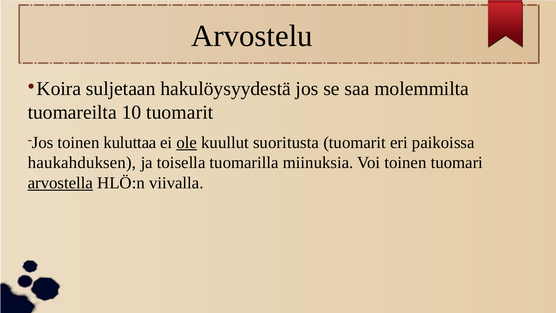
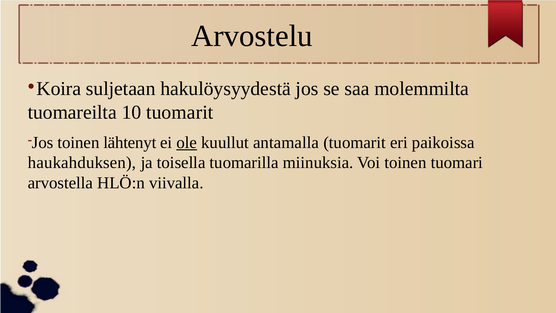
kuluttaa: kuluttaa -> lähtenyt (130, 142)
suoritusta: suoritusta -> antamalla (286, 142)
arvostella underline: present -> none (60, 183)
